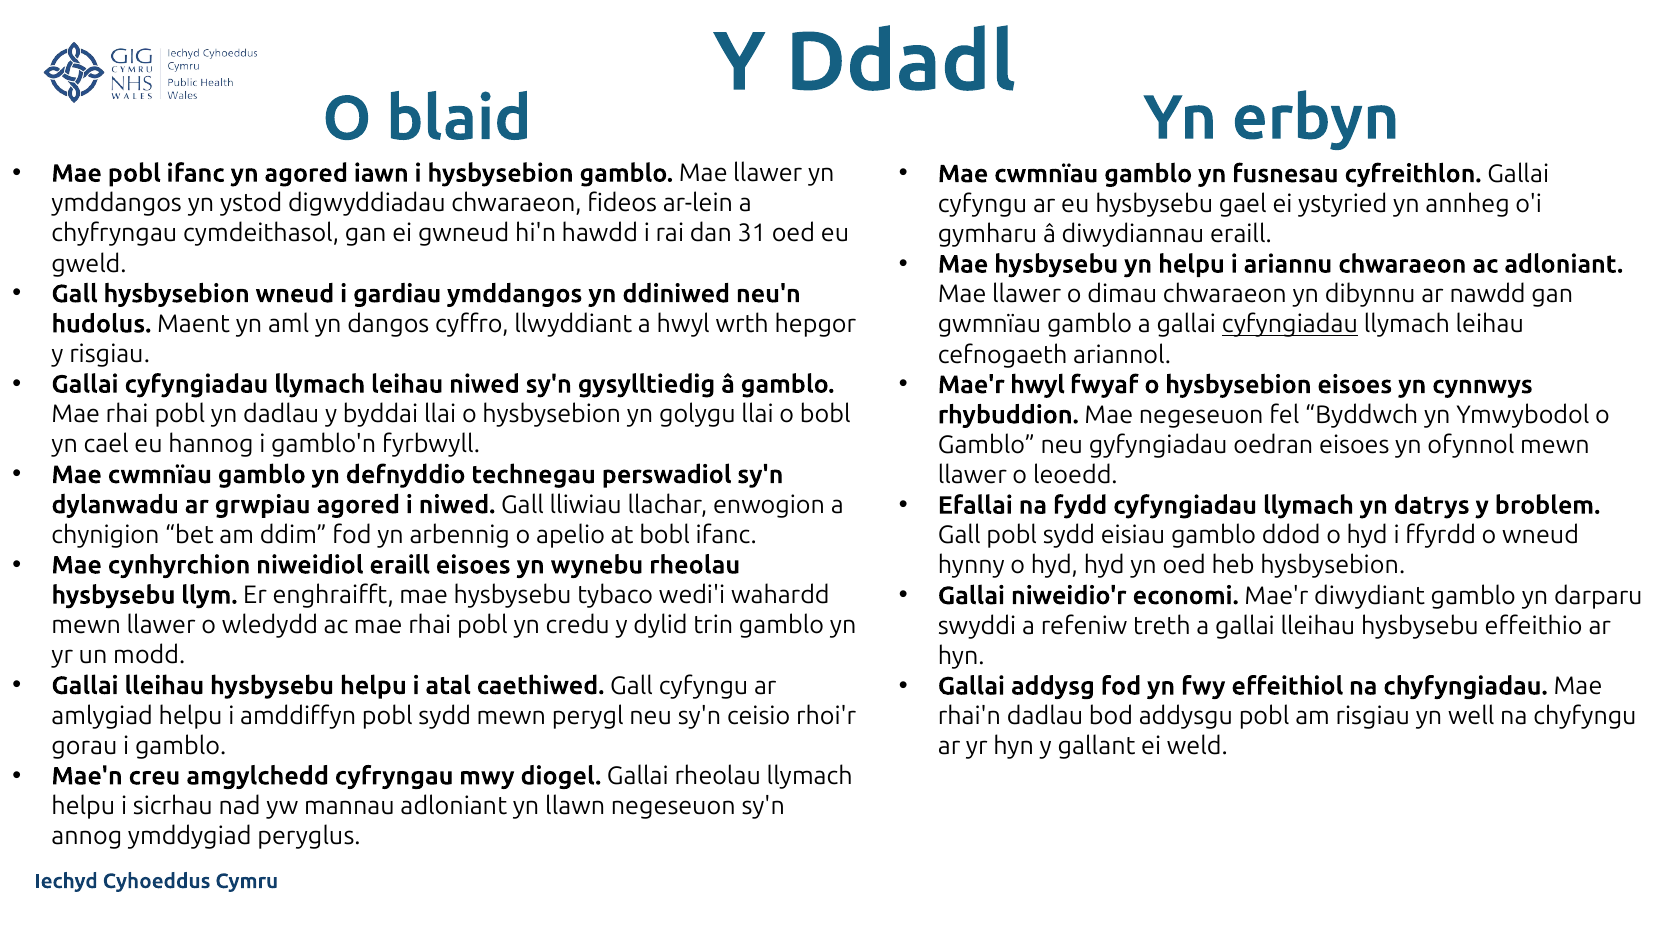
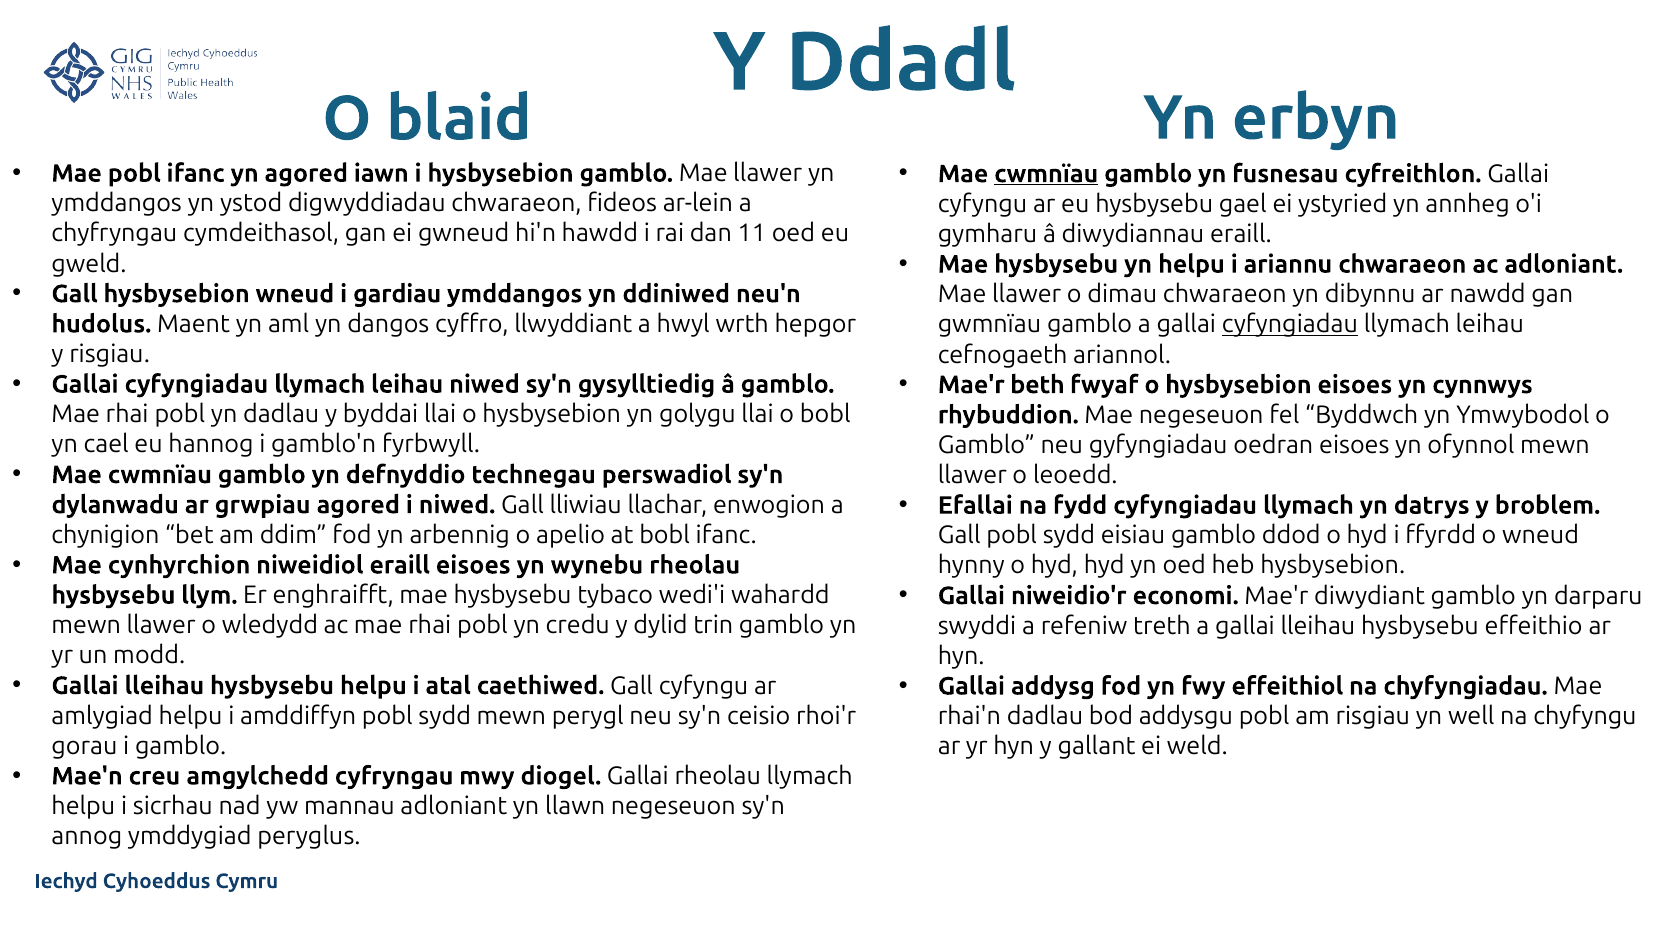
cwmnïau underline: none -> present (1046, 174)
31: 31 -> 11 (752, 234)
Mae'r hwyl: hwyl -> beth (1038, 385)
